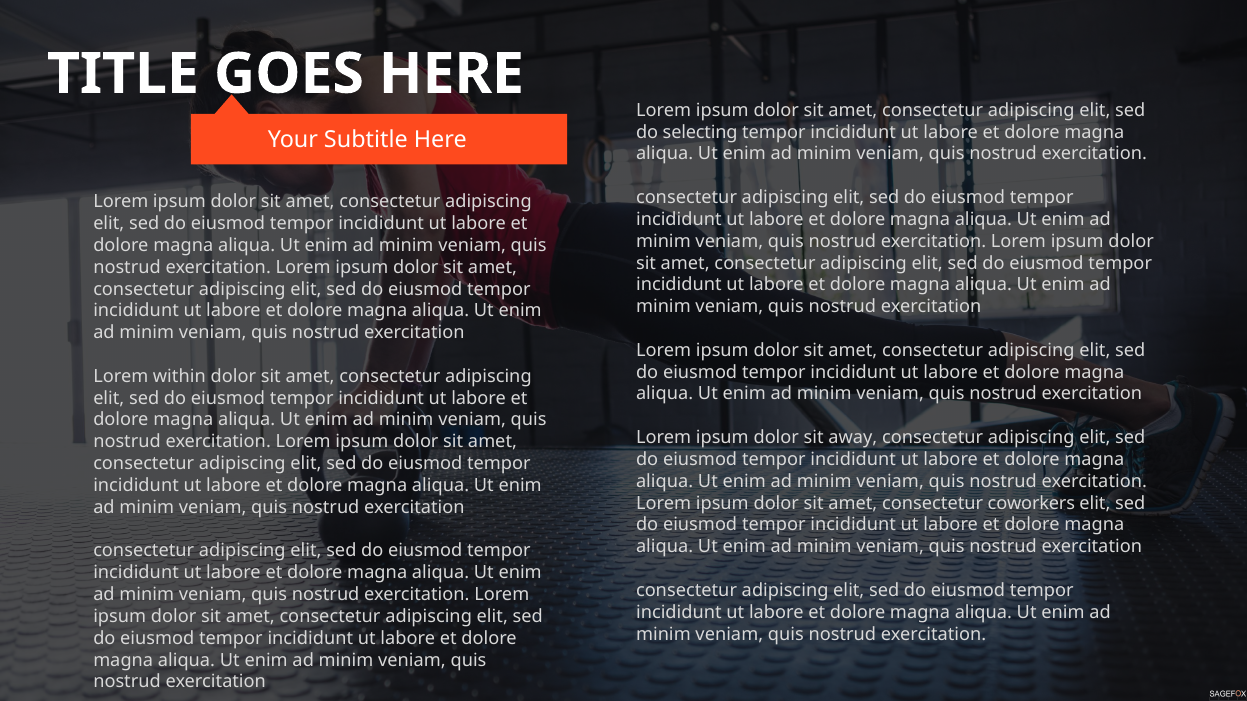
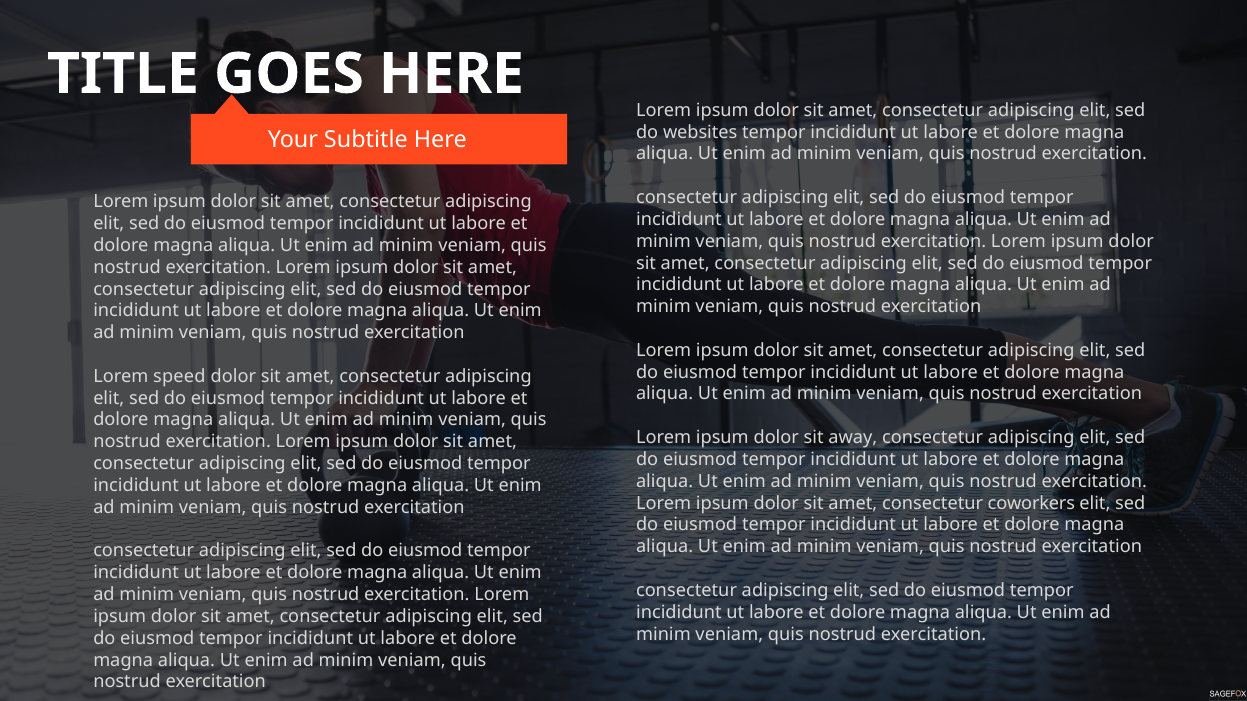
selecting: selecting -> websites (700, 132)
within: within -> speed (179, 377)
